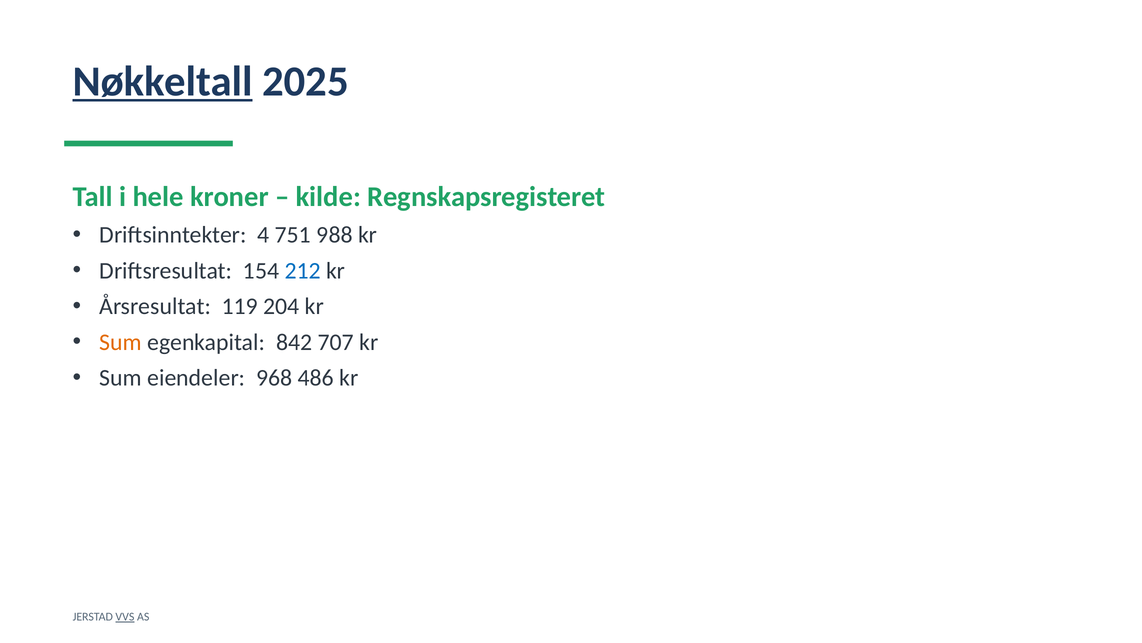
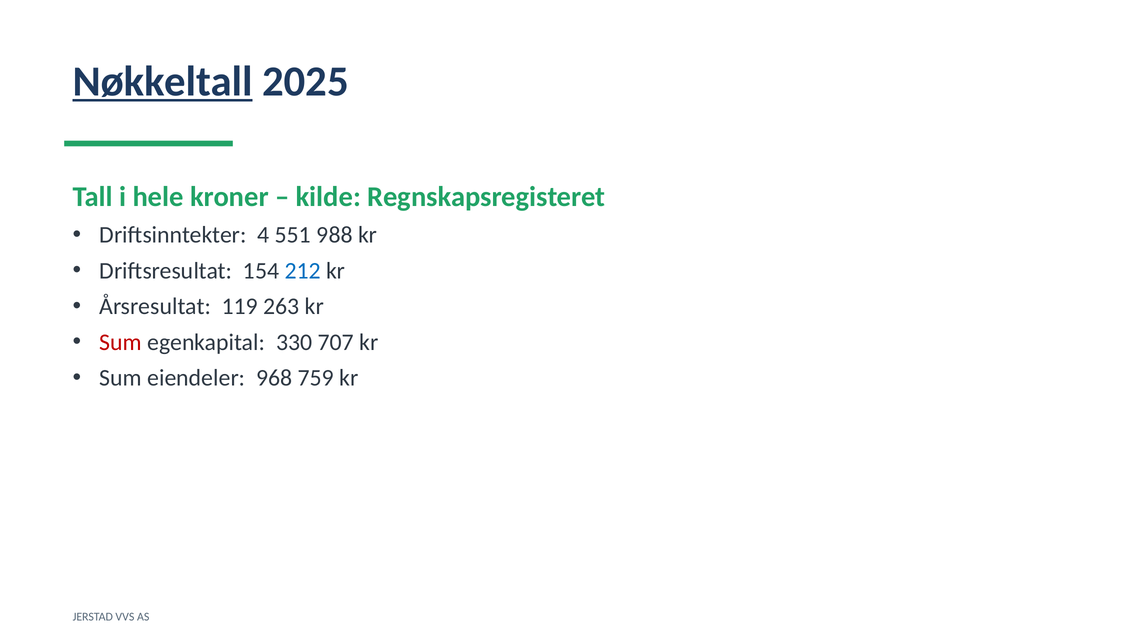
751: 751 -> 551 (293, 235)
204: 204 -> 263 (281, 306)
Sum colour: orange -> red (121, 342)
842: 842 -> 330 (294, 342)
486: 486 -> 759 (316, 378)
VVS underline: present -> none (125, 616)
